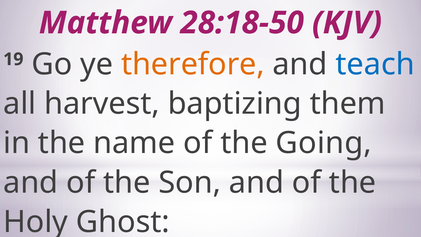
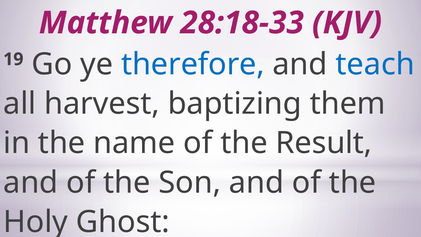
28:18-50: 28:18-50 -> 28:18-33 (242, 23)
therefore colour: orange -> blue (193, 64)
Going: Going -> Result (324, 143)
